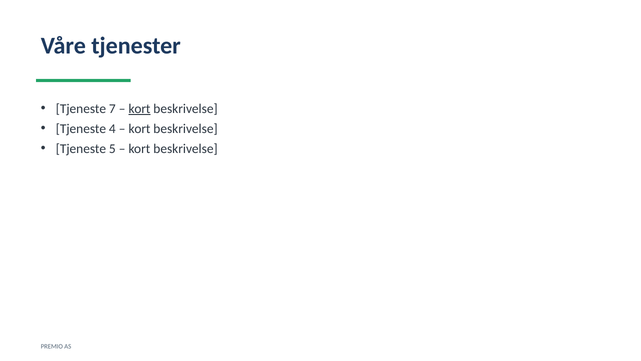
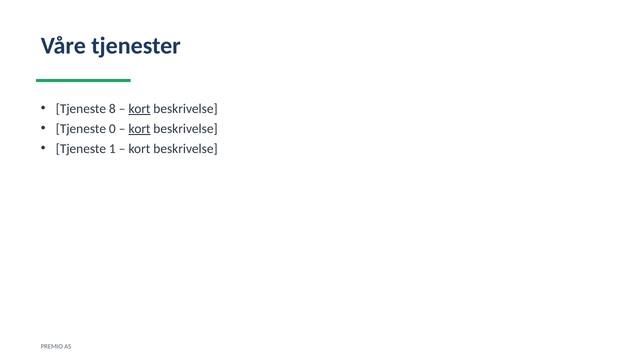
7: 7 -> 8 (112, 109)
4: 4 -> 0 (112, 129)
kort underline: none -> present (139, 129)
5: 5 -> 1 (112, 149)
